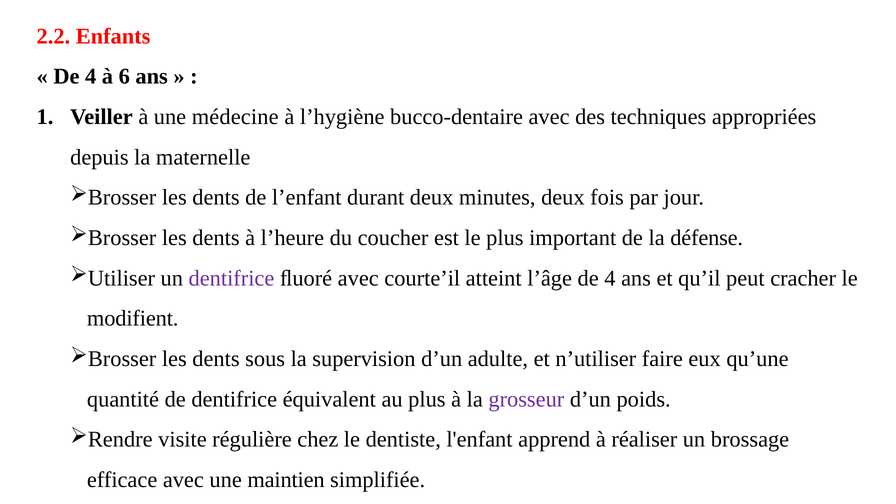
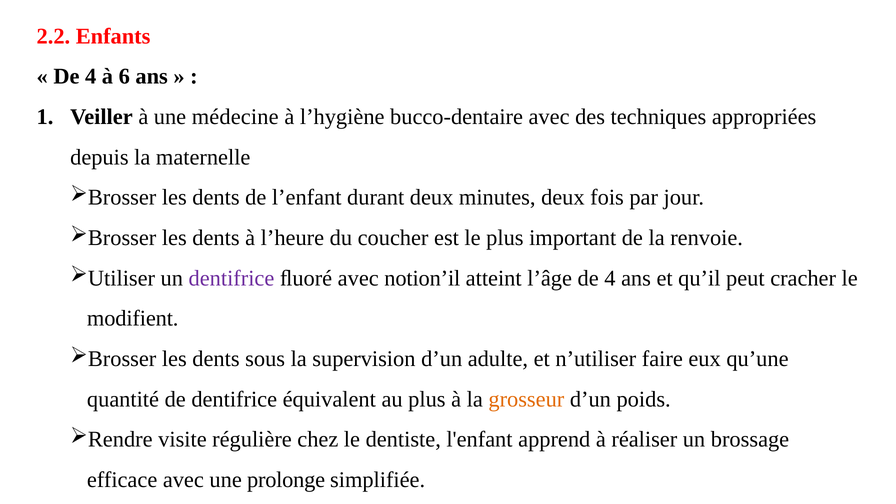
défense: défense -> renvoie (707, 238)
courte’il: courte’il -> notion’il (422, 278)
grosseur colour: purple -> orange (526, 399)
maintien: maintien -> prolonge (286, 480)
